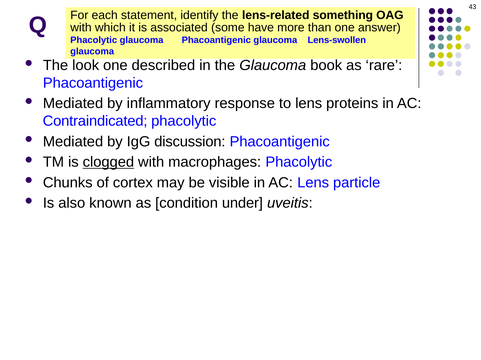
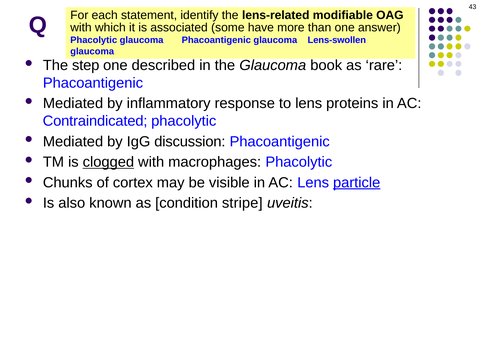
something: something -> modifiable (343, 15)
look: look -> step (86, 65)
particle underline: none -> present (357, 183)
under: under -> stripe (242, 203)
